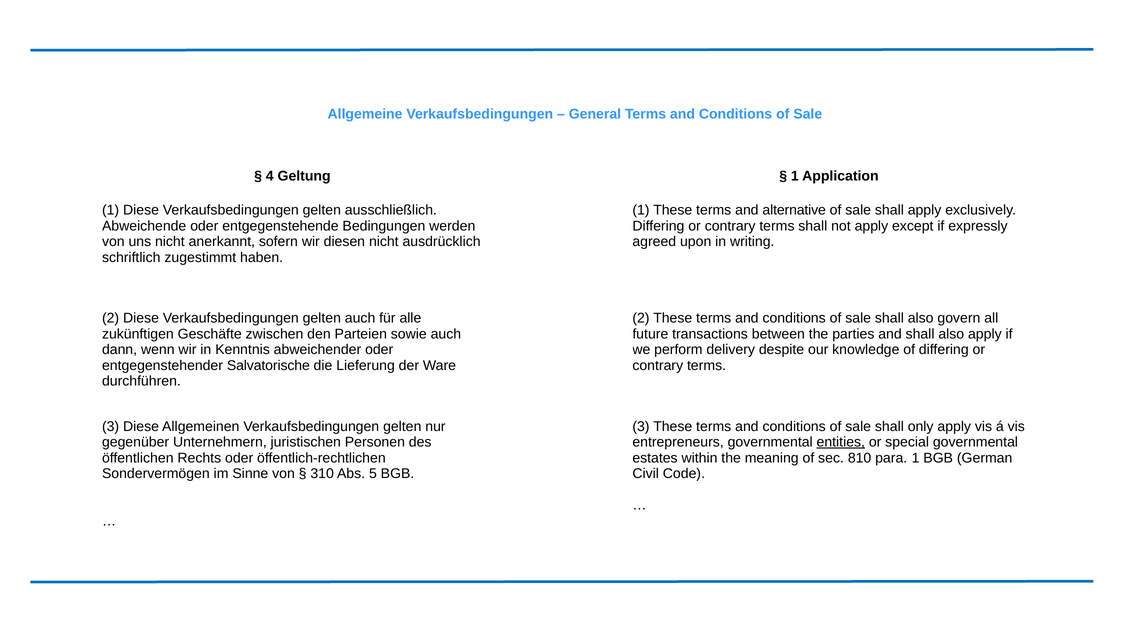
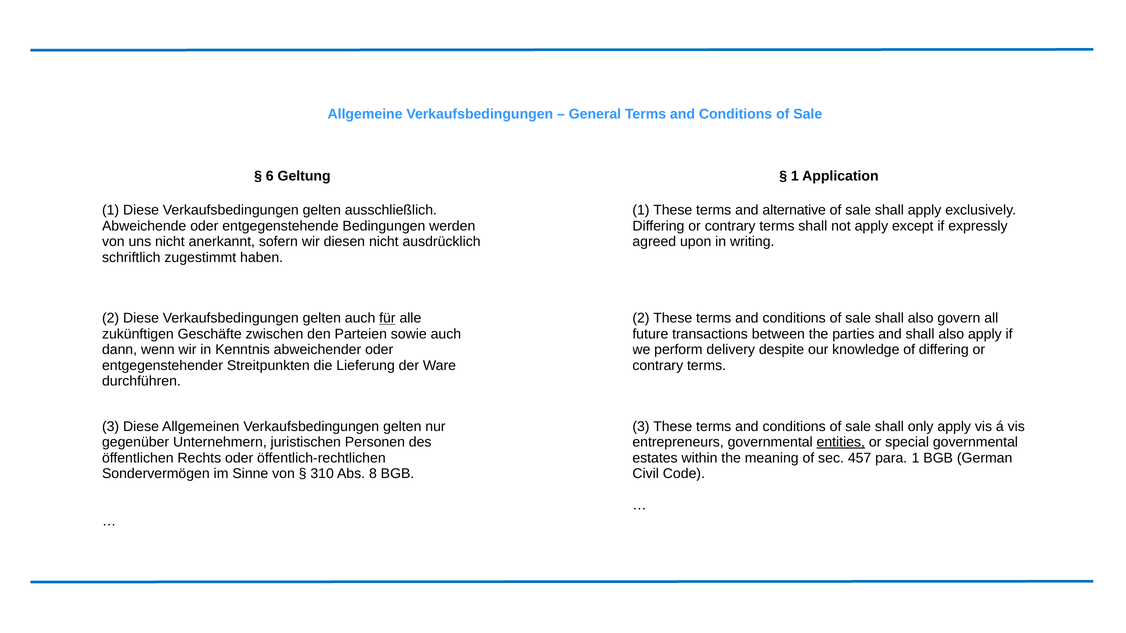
4: 4 -> 6 (270, 176)
für underline: none -> present (387, 318)
Salvatorische: Salvatorische -> Streitpunkten (268, 366)
810: 810 -> 457 (860, 458)
5: 5 -> 8 (373, 474)
